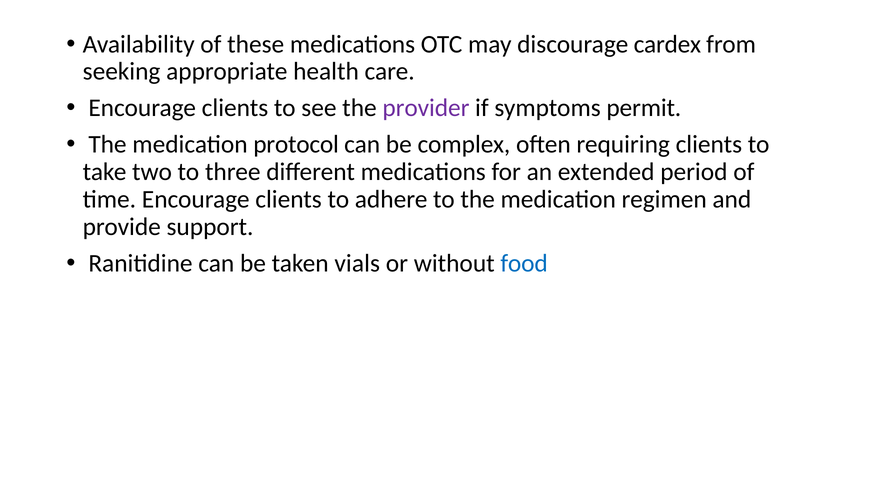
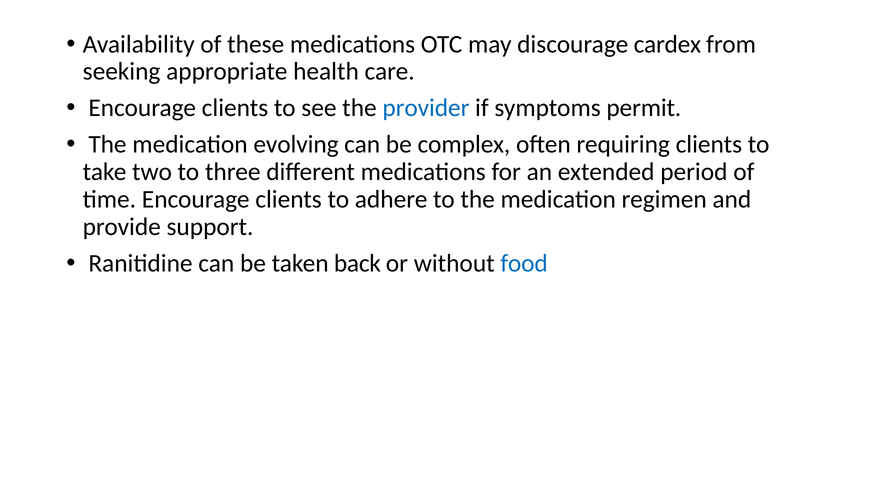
provider colour: purple -> blue (426, 108)
protocol: protocol -> evolving (296, 145)
vials: vials -> back (357, 263)
